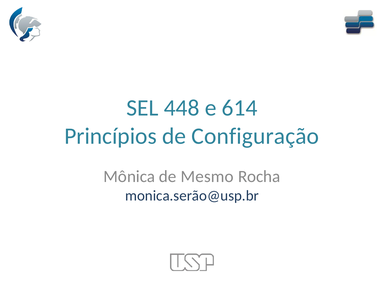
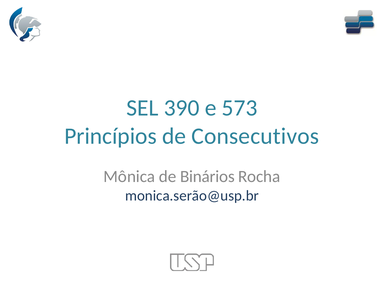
448: 448 -> 390 (182, 108)
614: 614 -> 573 (240, 108)
Configuração: Configuração -> Consecutivos (255, 136)
Mesmo: Mesmo -> Binários (207, 177)
